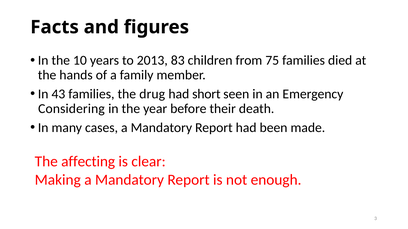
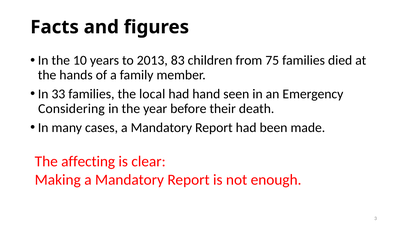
43: 43 -> 33 (58, 94)
drug: drug -> local (152, 94)
short: short -> hand (206, 94)
